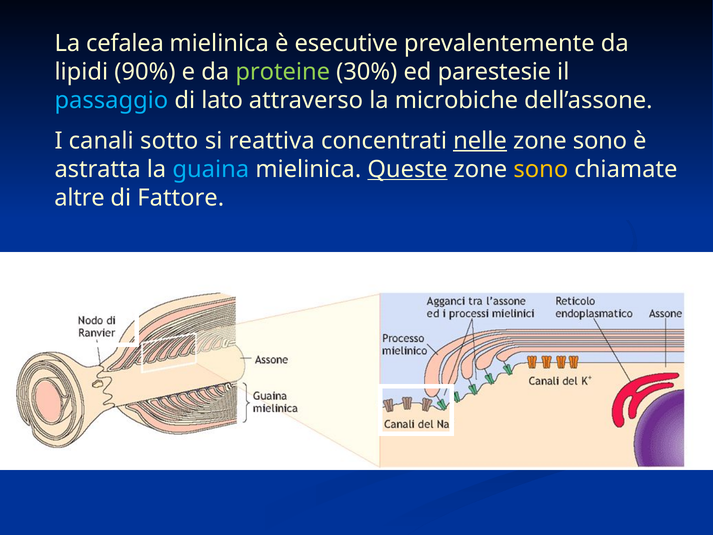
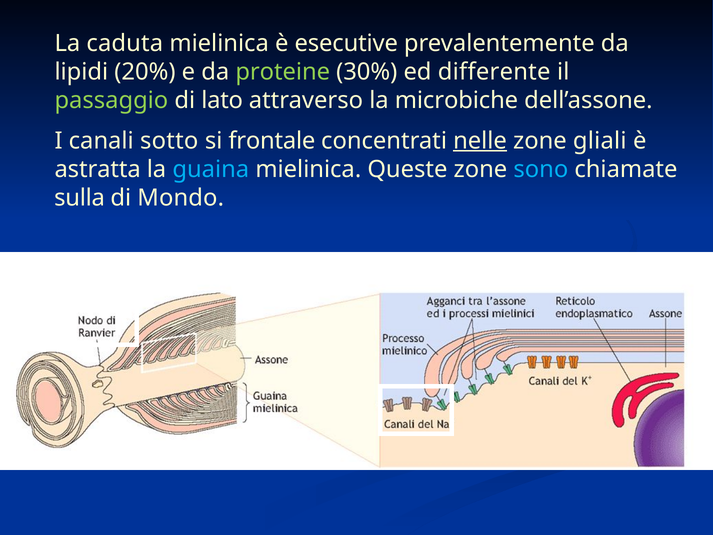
cefalea: cefalea -> caduta (125, 43)
90%: 90% -> 20% (145, 72)
parestesie: parestesie -> differente (494, 72)
passaggio colour: light blue -> light green (111, 100)
reattiva: reattiva -> frontale (272, 141)
sono: sono -> gliali (600, 141)
Queste underline: present -> none (407, 169)
sono colour: yellow -> light blue (541, 169)
altre: altre -> sulla (80, 198)
Fattore: Fattore -> Mondo (181, 198)
